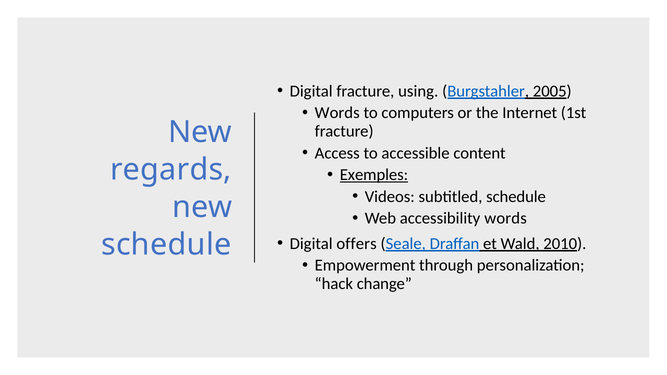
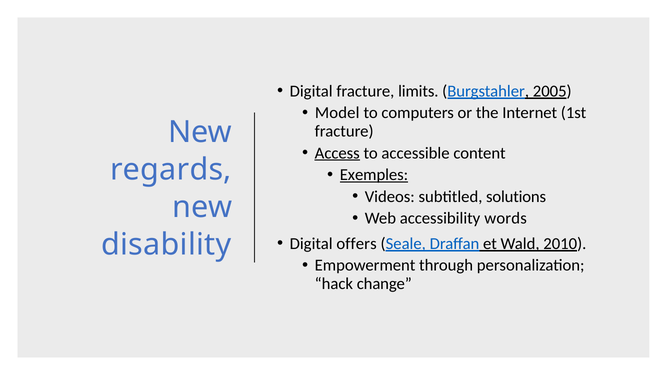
using: using -> limits (418, 91)
Words: Words -> Model (337, 113)
Access underline: none -> present (337, 153)
subtitled schedule: schedule -> solutions (516, 197)
schedule: schedule -> disability (166, 245)
